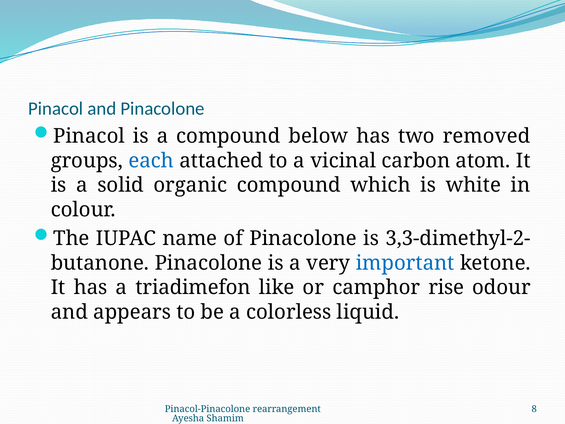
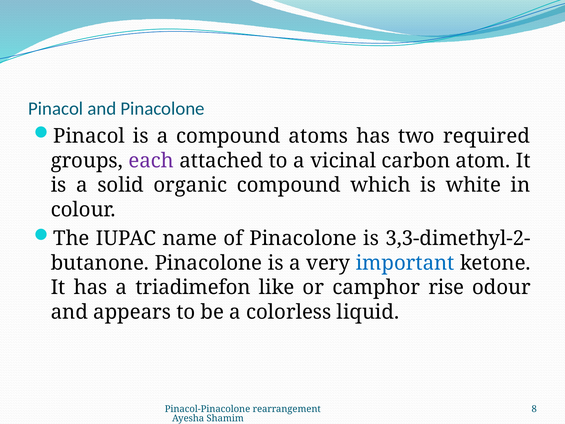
below: below -> atoms (318, 136)
removed: removed -> required (487, 136)
each colour: blue -> purple (151, 161)
